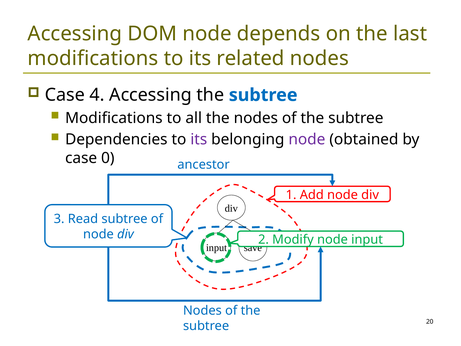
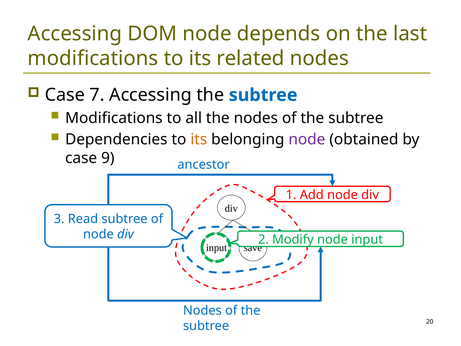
4: 4 -> 7 (97, 95)
its colour: purple -> orange (199, 139)
0: 0 -> 9 (108, 158)
